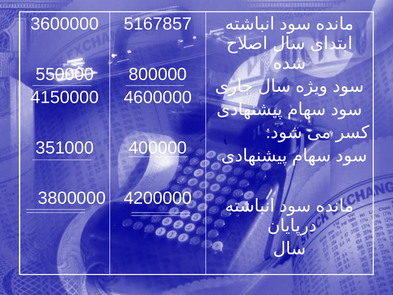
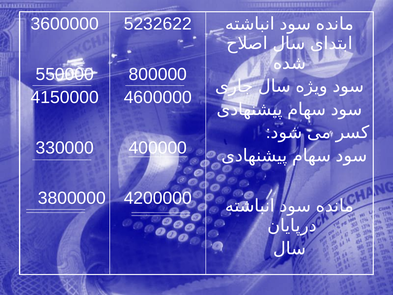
5167857: 5167857 -> 5232622 (158, 24)
351000: 351000 -> 330000 (65, 148)
